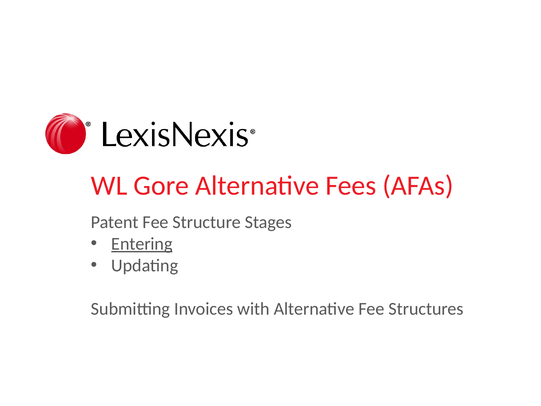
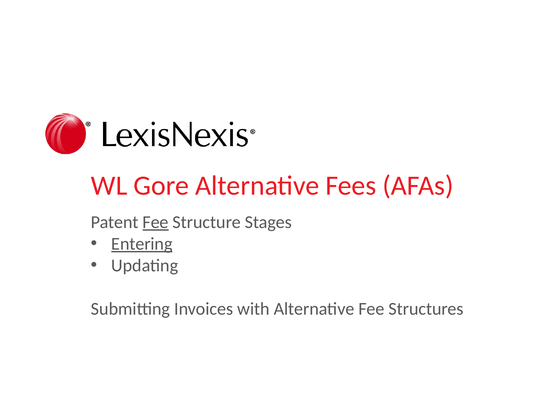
Fee underline: none -> present (156, 222)
